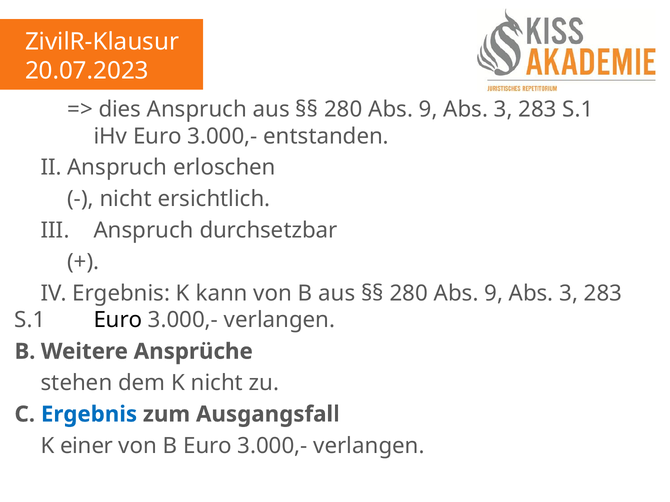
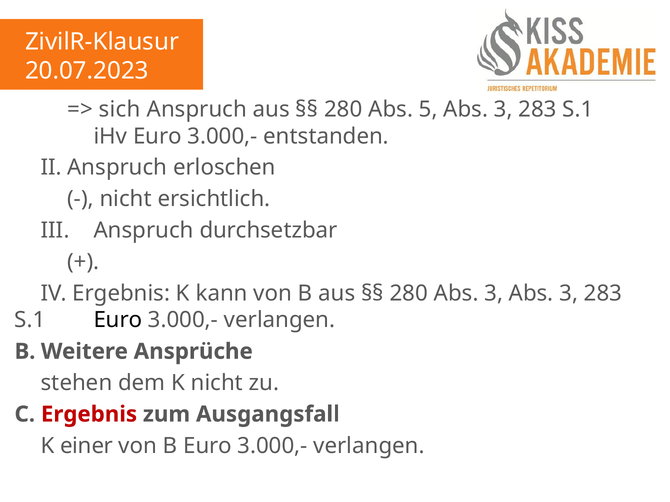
dies: dies -> sich (120, 110)
9: 9 -> 5 (428, 110)
9: 9 -> 3 (494, 294)
Ergebnis colour: blue -> red (89, 415)
